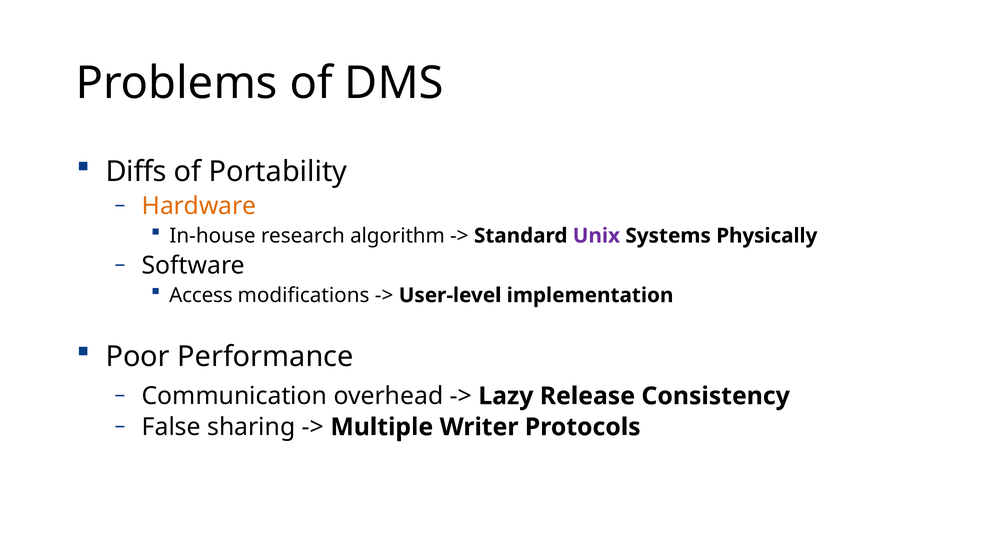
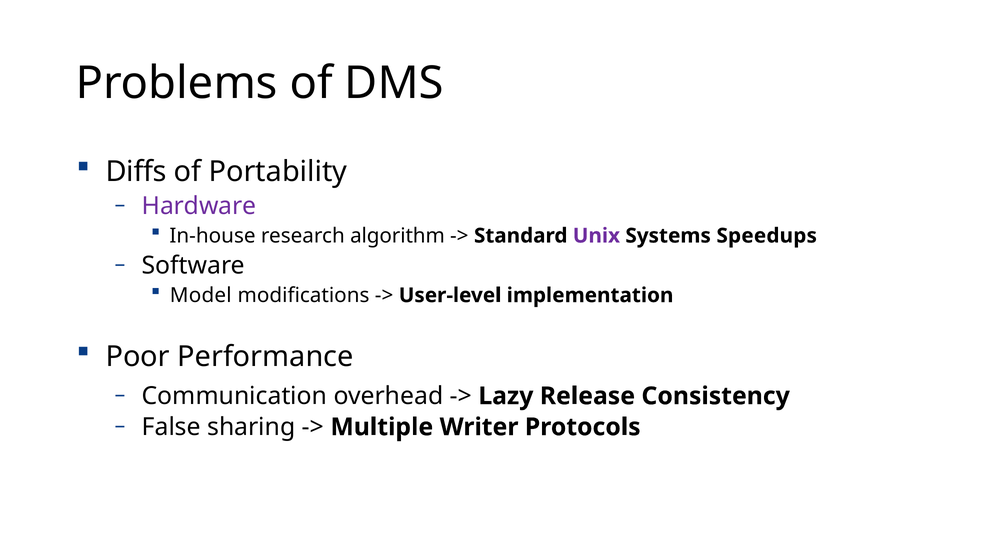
Hardware colour: orange -> purple (199, 206)
Physically: Physically -> Speedups (767, 236)
Access: Access -> Model (201, 295)
